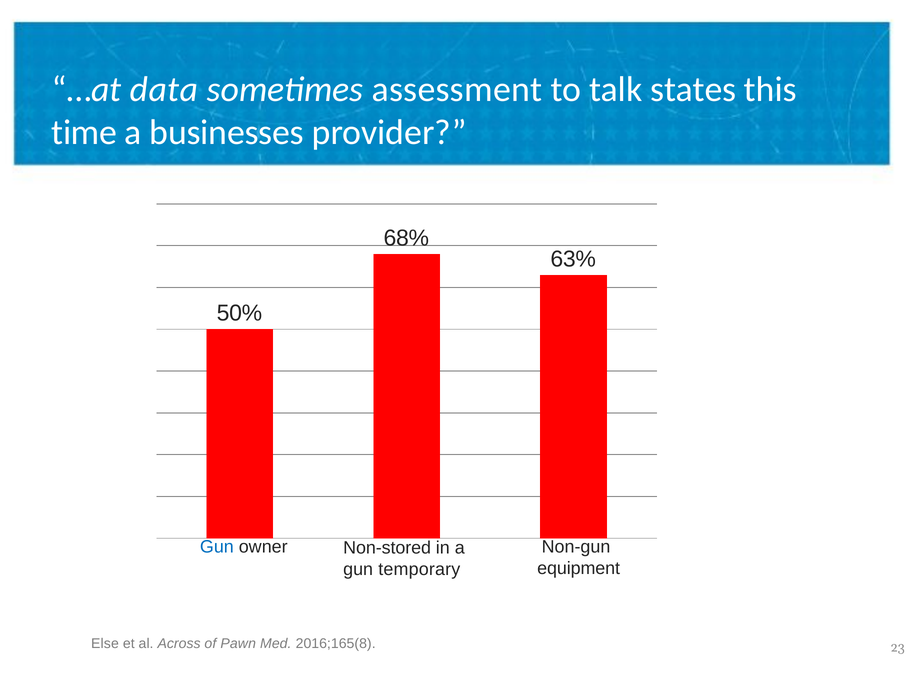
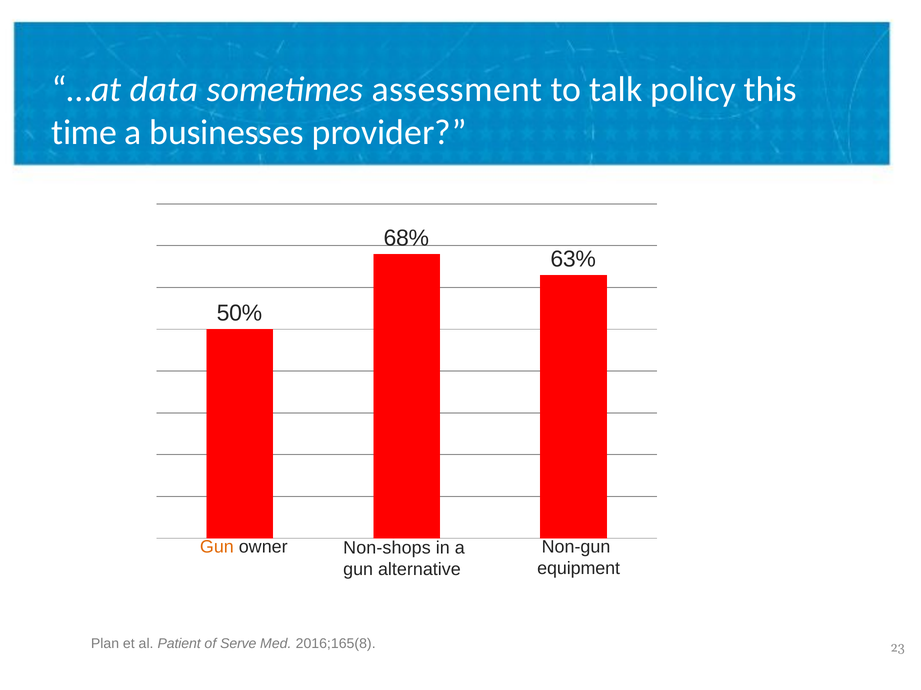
states: states -> policy (693, 90)
Gun colour: blue -> orange (217, 548)
Non-stored: Non-stored -> Non-shops (387, 548)
temporary: temporary -> alternative (419, 570)
Else: Else -> Plan (105, 645)
Across: Across -> Patient (179, 645)
Pawn: Pawn -> Serve (238, 645)
